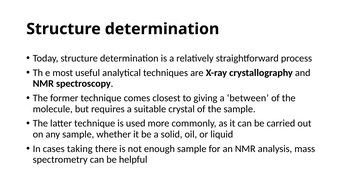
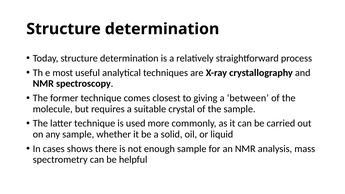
taking: taking -> shows (80, 149)
